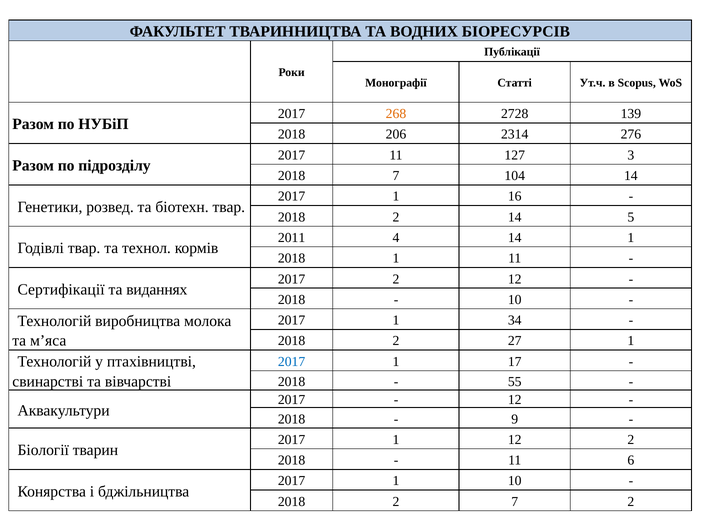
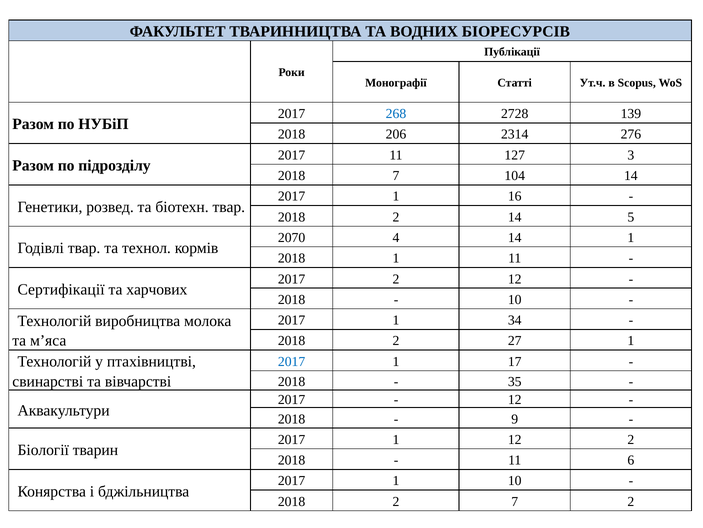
268 colour: orange -> blue (396, 114)
2011: 2011 -> 2070 (292, 237)
виданнях: виданнях -> харчових (157, 289)
55: 55 -> 35 (515, 381)
